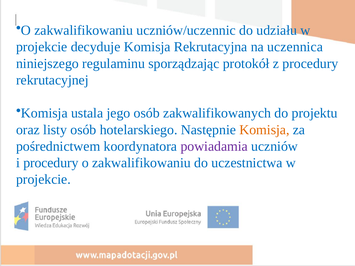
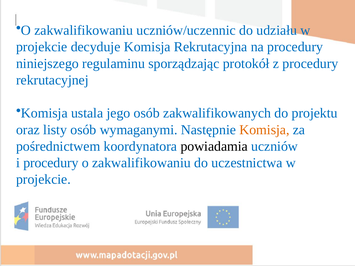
na uczennica: uczennica -> procedury (295, 47)
hotelarskiego: hotelarskiego -> wymaganymi (139, 130)
powiadamia colour: purple -> black (214, 146)
